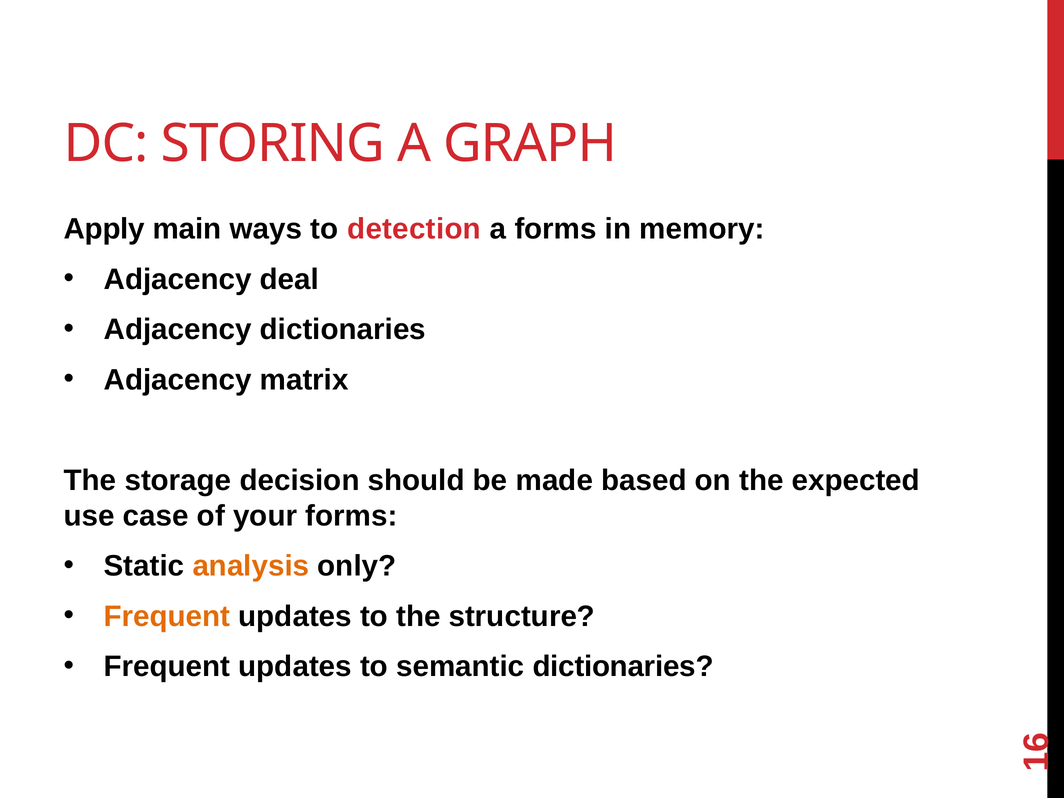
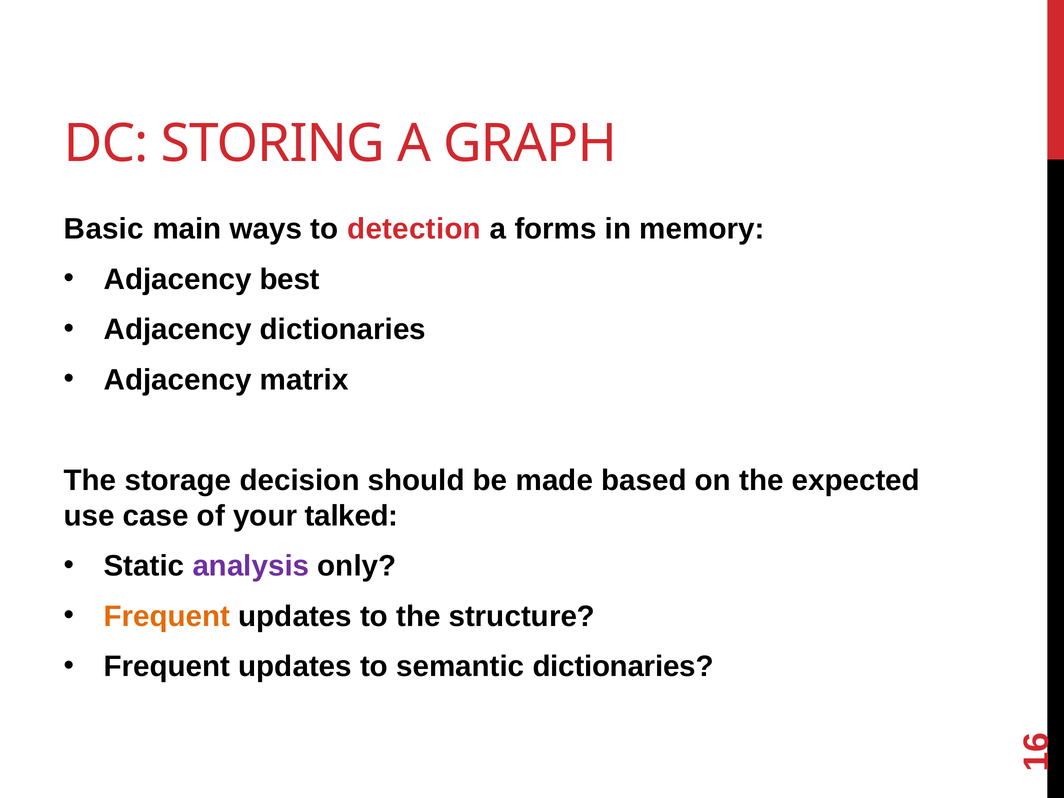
Apply: Apply -> Basic (104, 229)
deal: deal -> best (290, 279)
your forms: forms -> talked (352, 516)
analysis colour: orange -> purple (251, 566)
